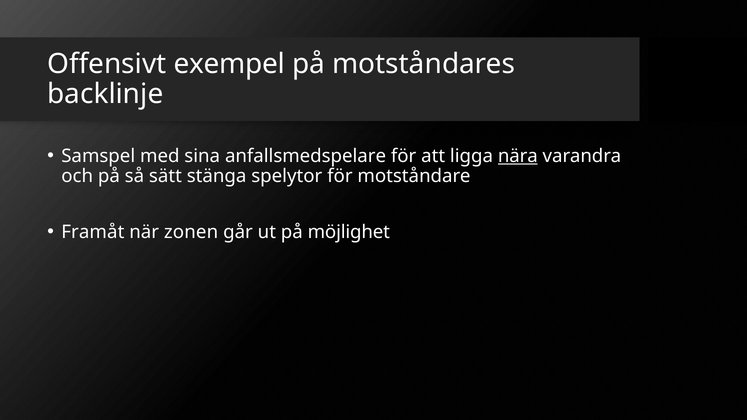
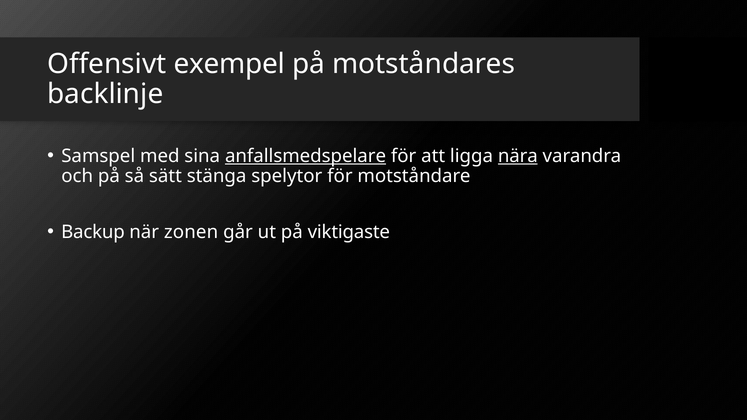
anfallsmedspelare underline: none -> present (306, 156)
Framåt: Framåt -> Backup (93, 232)
möjlighet: möjlighet -> viktigaste (349, 232)
